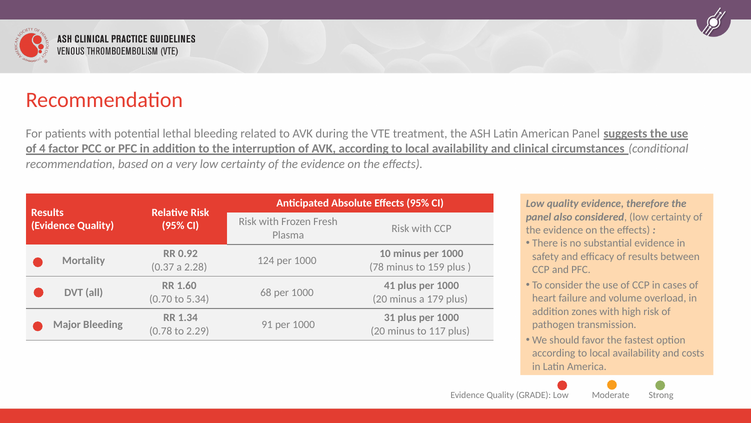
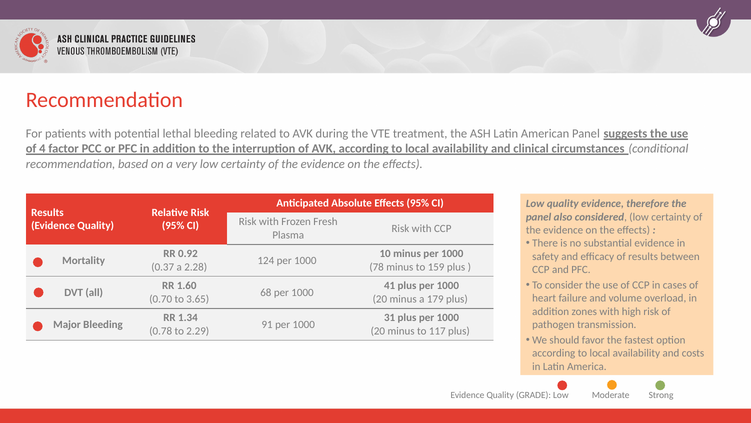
5.34: 5.34 -> 3.65 (198, 299)
